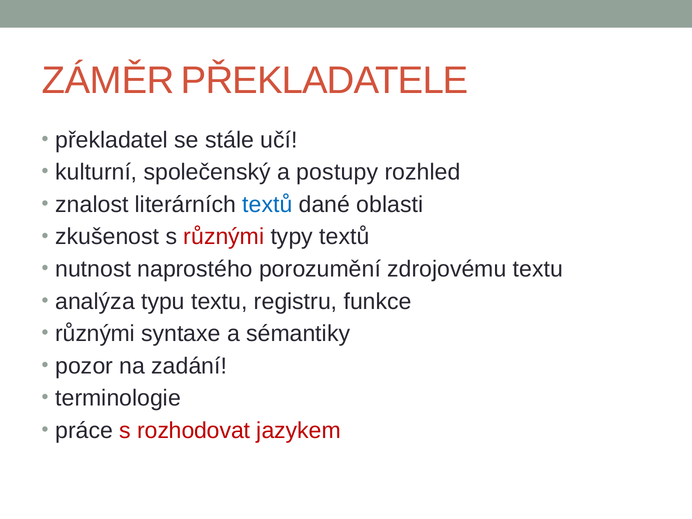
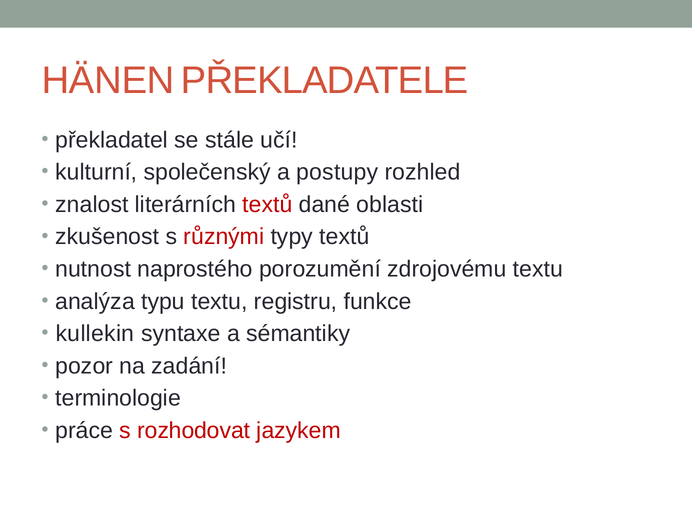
ZÁMĚR: ZÁMĚR -> HÄNEN (108, 81)
textů colour: blue -> red (267, 205)
různými: různými -> kullekin (95, 334)
